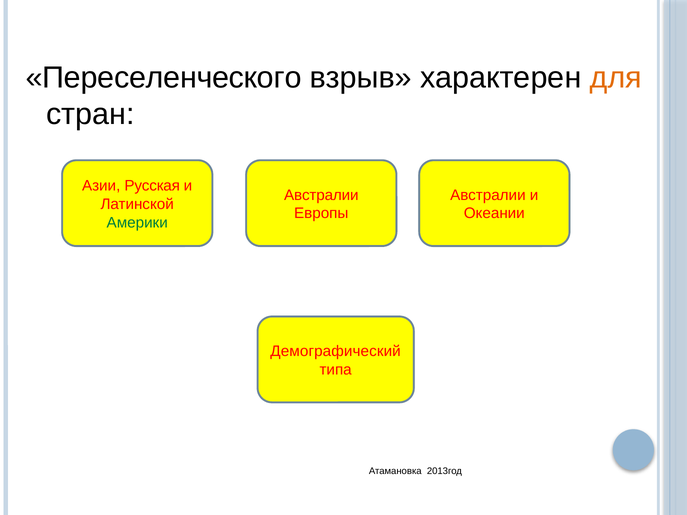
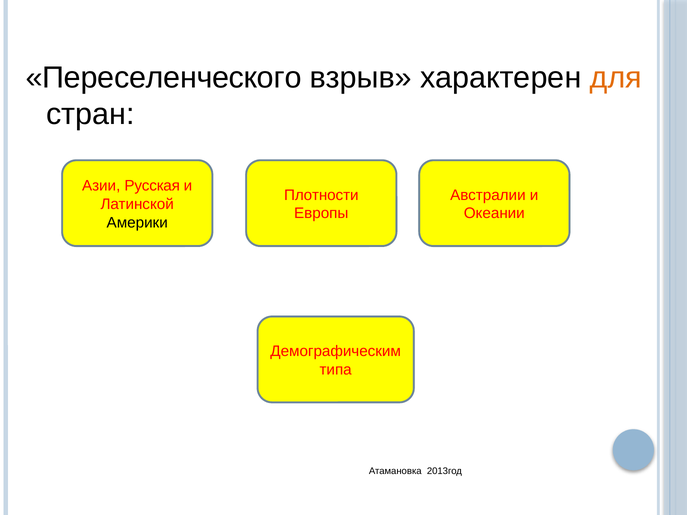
Австралии: Австралии -> Плотности (321, 195)
Америки colour: green -> black (137, 223)
Демографический: Демографический -> Демографическим (336, 352)
